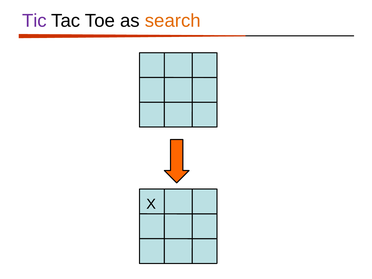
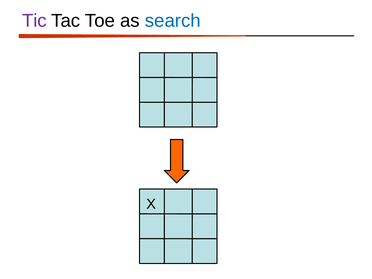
search colour: orange -> blue (173, 21)
